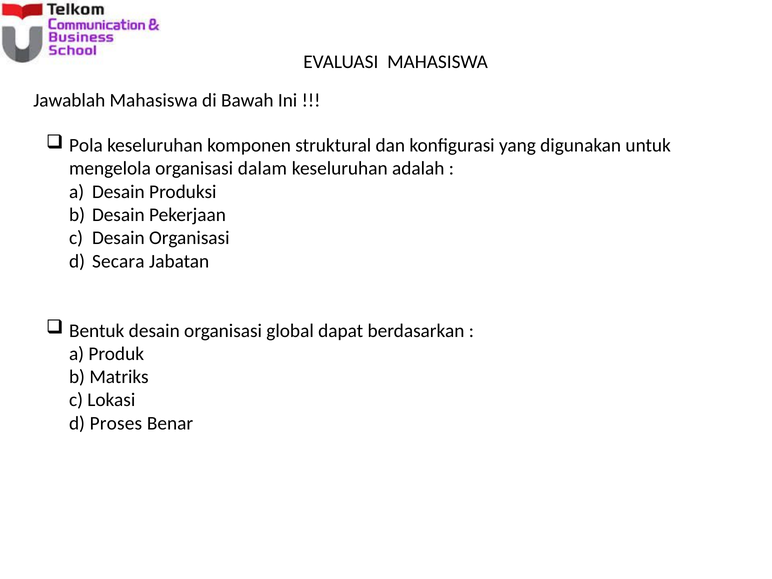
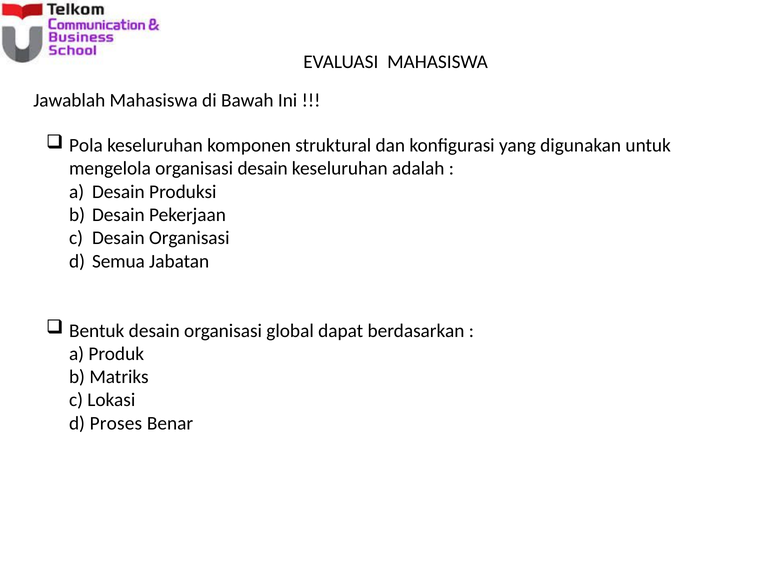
organisasi dalam: dalam -> desain (263, 169)
Secara: Secara -> Semua (118, 261)
